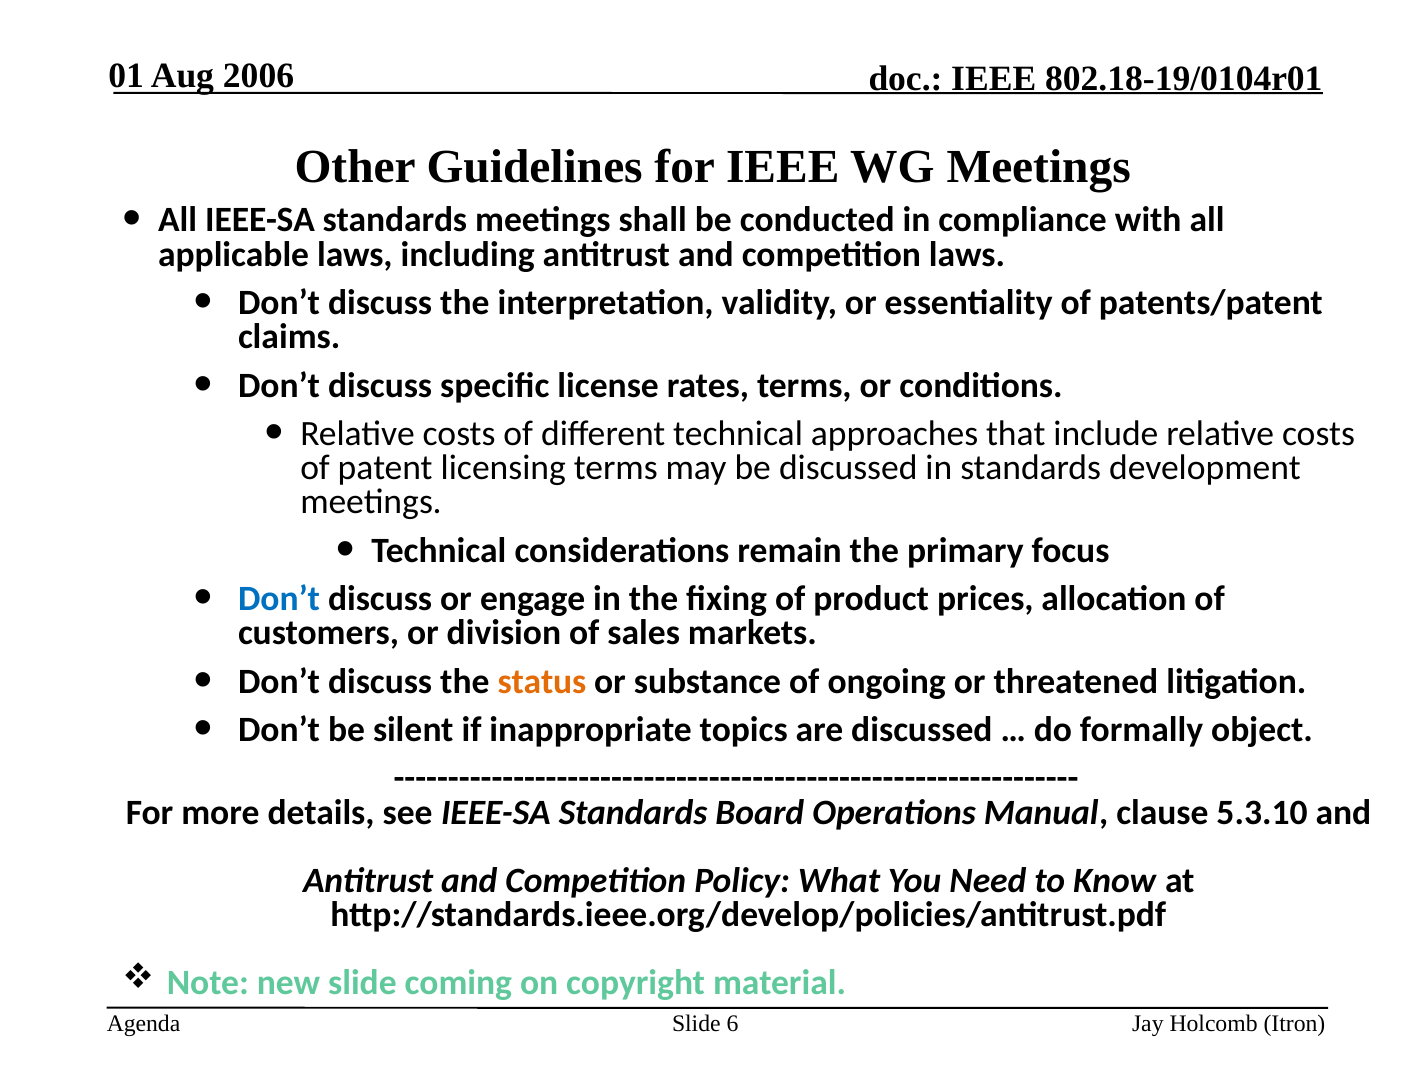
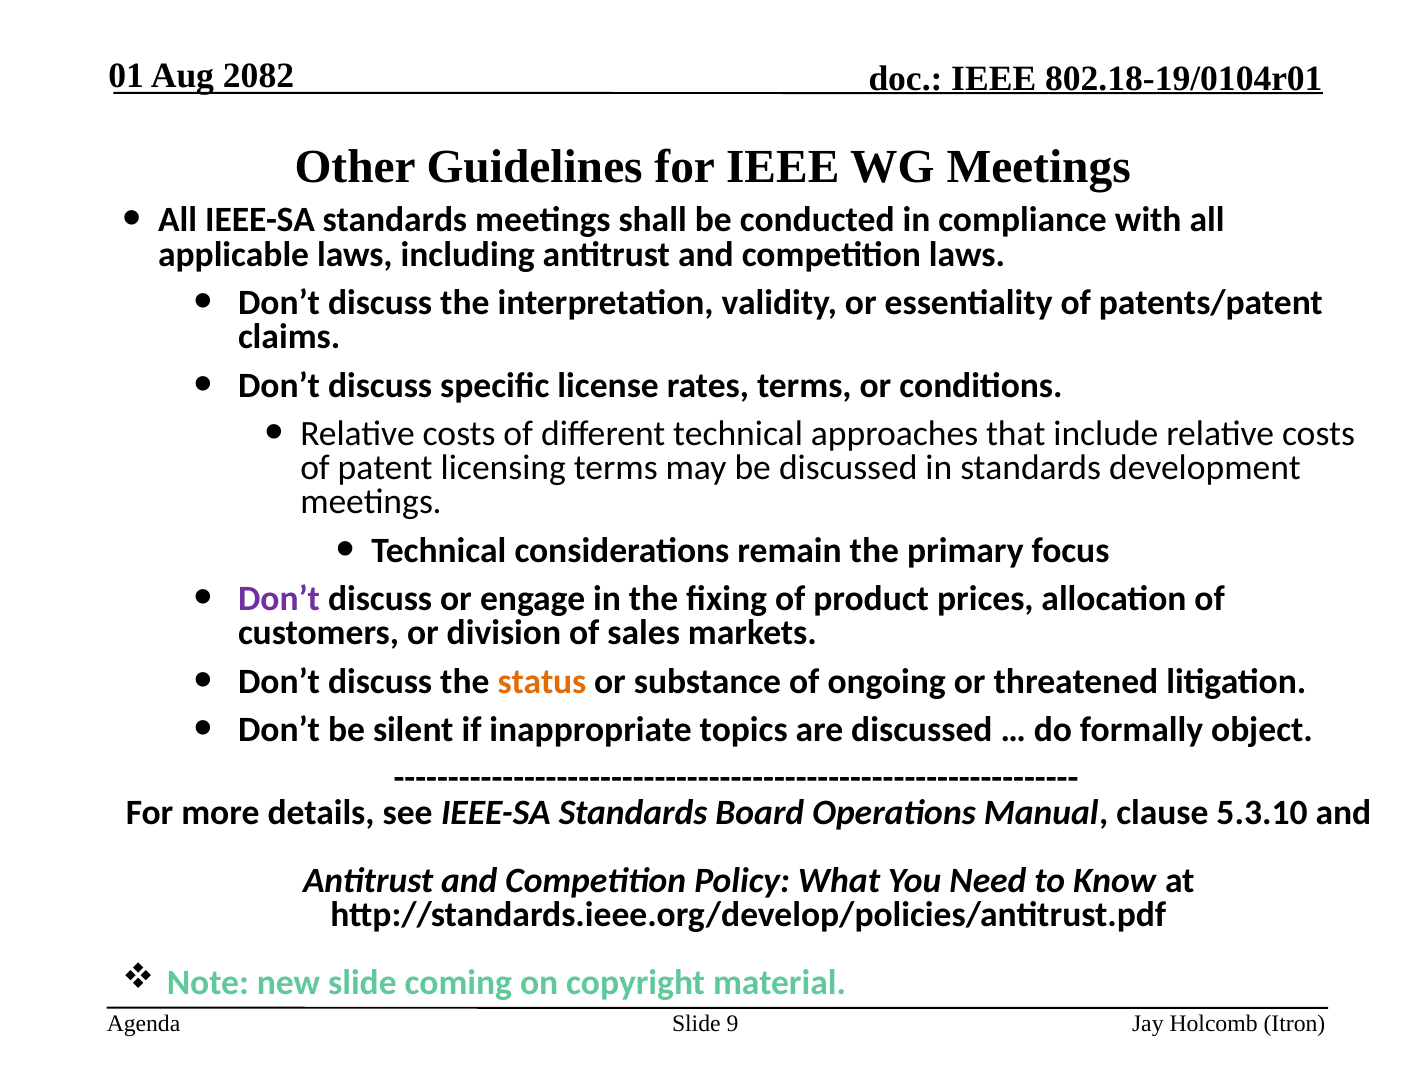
2006: 2006 -> 2082 (259, 75)
Don’t colour: blue -> purple (279, 599)
6: 6 -> 9 (733, 1024)
